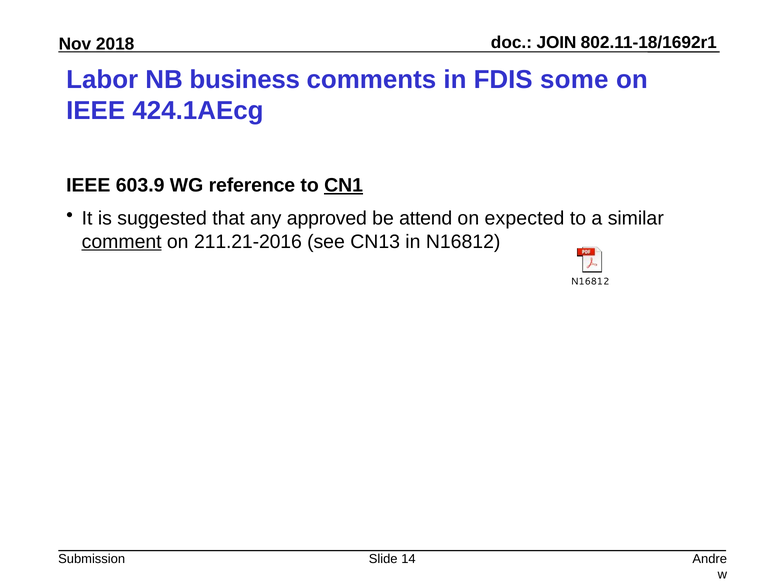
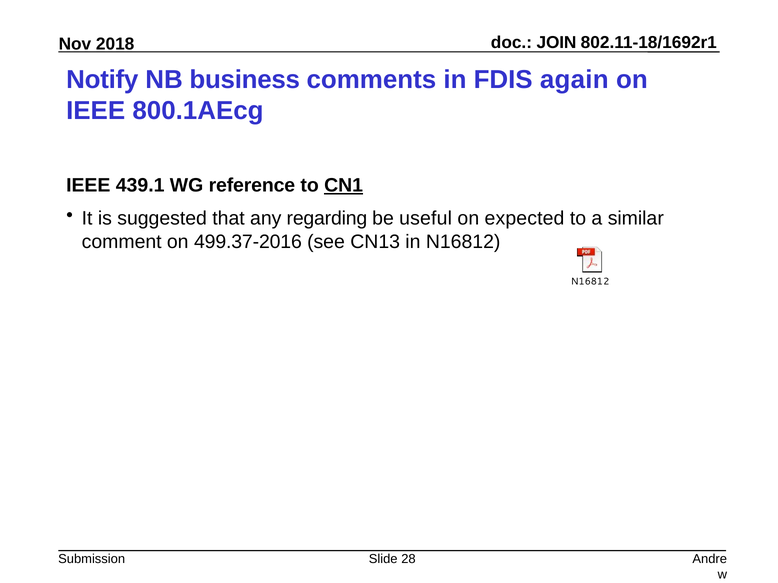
Labor: Labor -> Notify (102, 80)
some: some -> again (574, 80)
424.1AEcg: 424.1AEcg -> 800.1AEcg (198, 111)
603.9: 603.9 -> 439.1 (140, 186)
approved: approved -> regarding (327, 219)
attend: attend -> useful (426, 219)
comment underline: present -> none (122, 242)
211.21-2016: 211.21-2016 -> 499.37-2016 (248, 242)
14: 14 -> 28 (408, 560)
